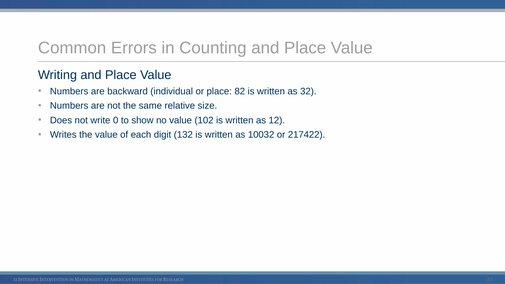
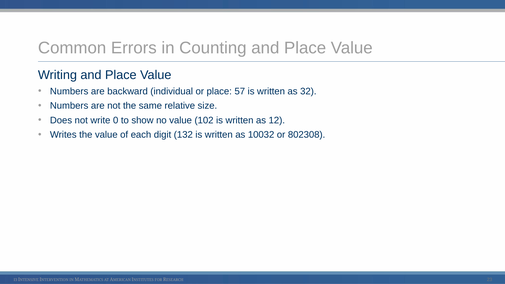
82: 82 -> 57 (240, 91)
217422: 217422 -> 802308 (307, 135)
